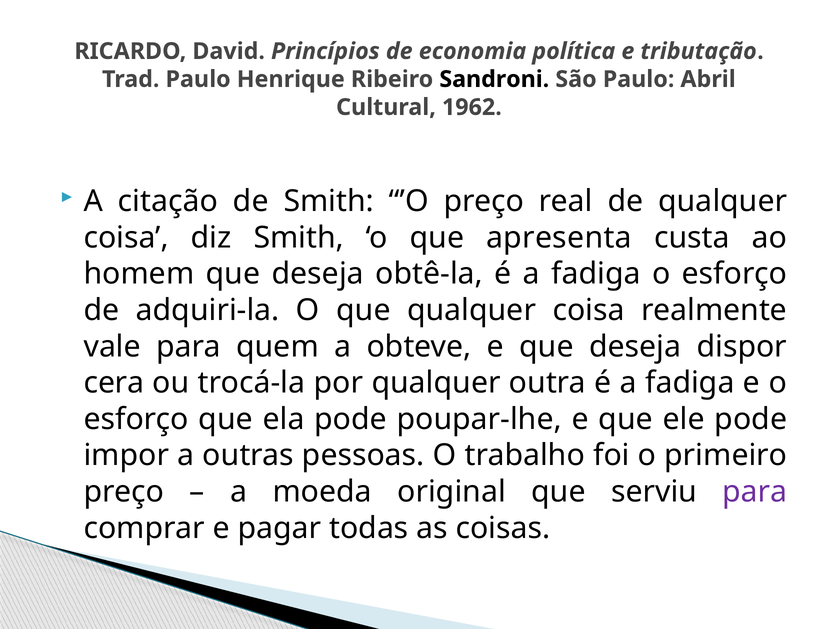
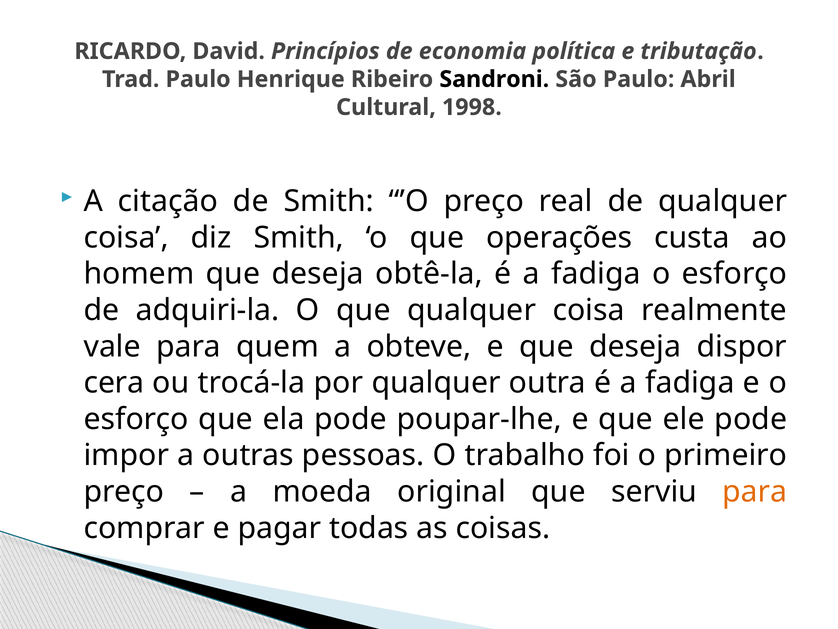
1962: 1962 -> 1998 (472, 107)
apresenta: apresenta -> operações (559, 237)
para colour: purple -> orange (755, 491)
